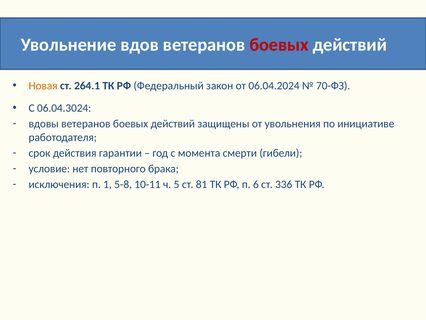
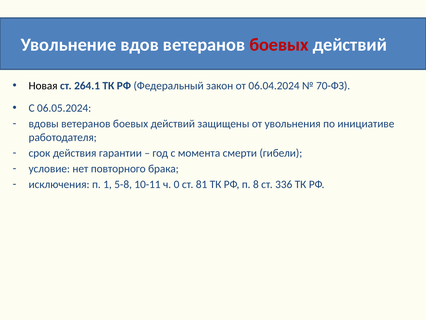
Новая colour: orange -> black (43, 86)
06.04.3024: 06.04.3024 -> 06.05.2024 (64, 108)
5: 5 -> 0 (177, 184)
6: 6 -> 8 (256, 184)
